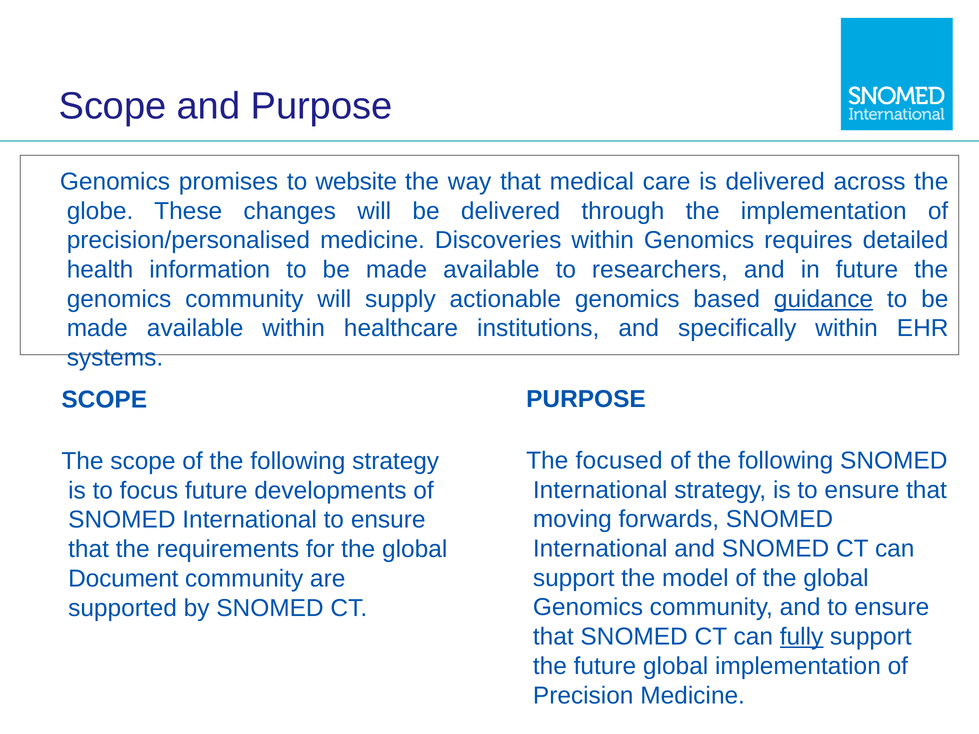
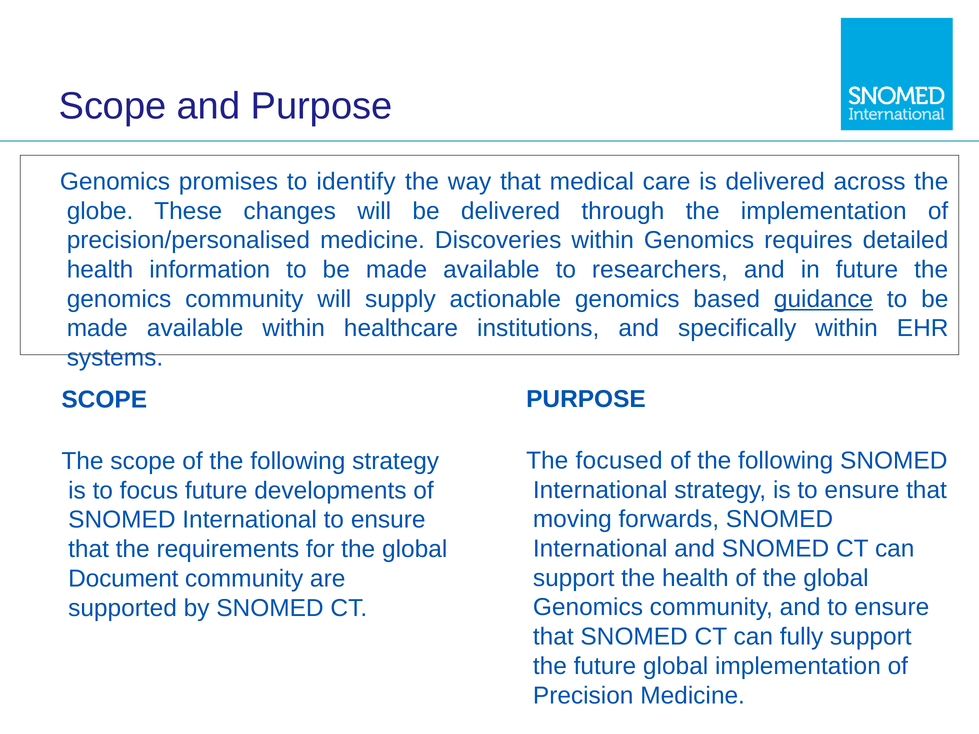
website: website -> identify (356, 182)
the model: model -> health (695, 578)
fully underline: present -> none (802, 637)
